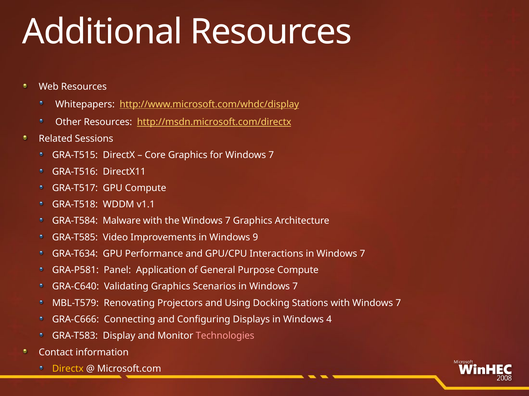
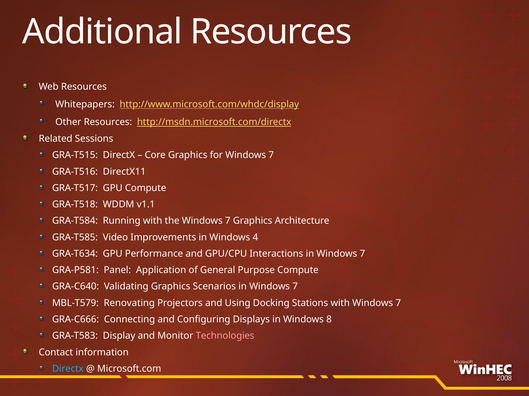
Malware: Malware -> Running (122, 221)
9: 9 -> 4 (255, 238)
4: 4 -> 8 (329, 320)
Directx colour: yellow -> light blue (68, 369)
